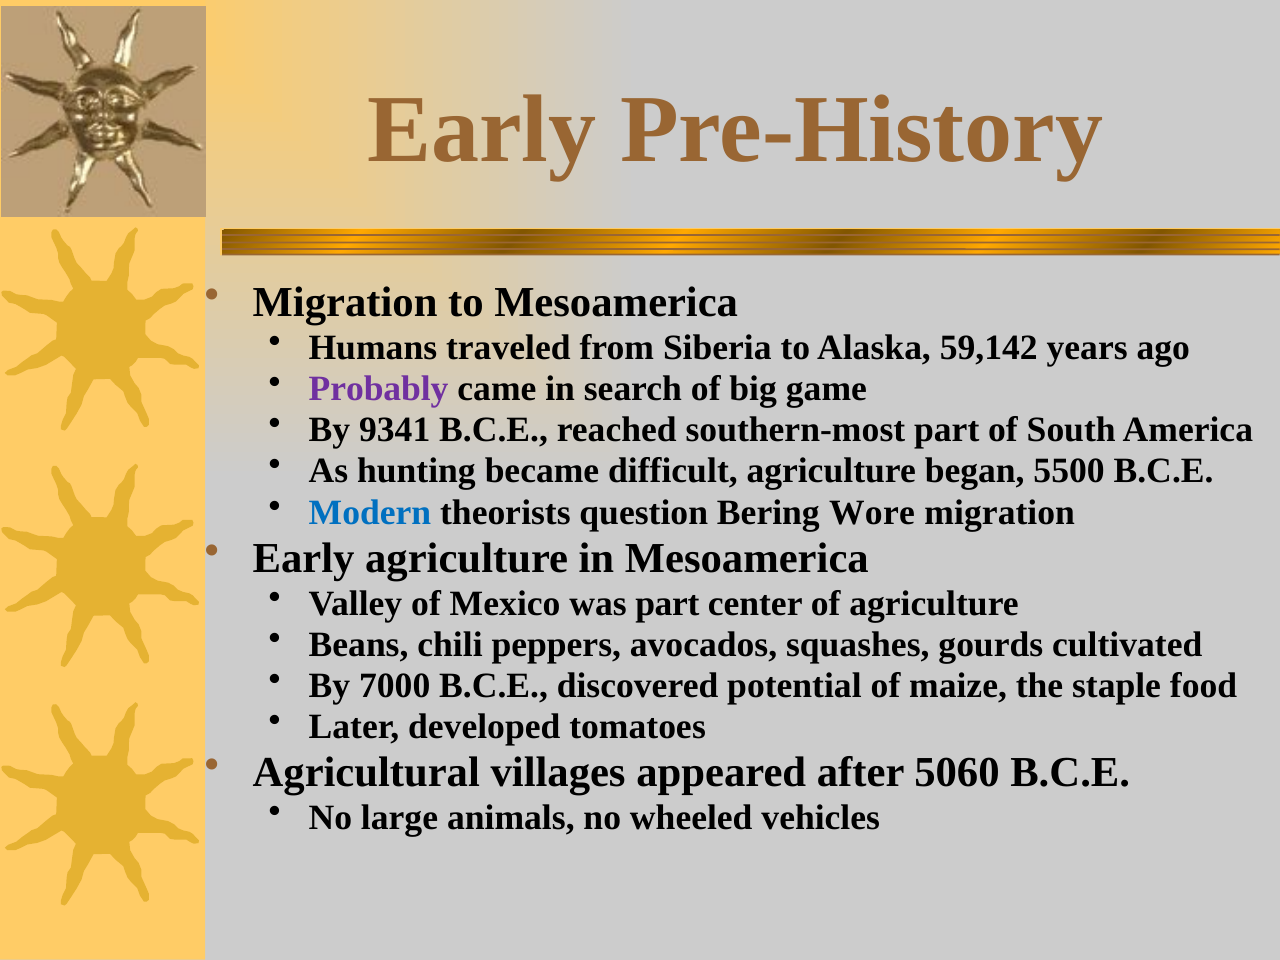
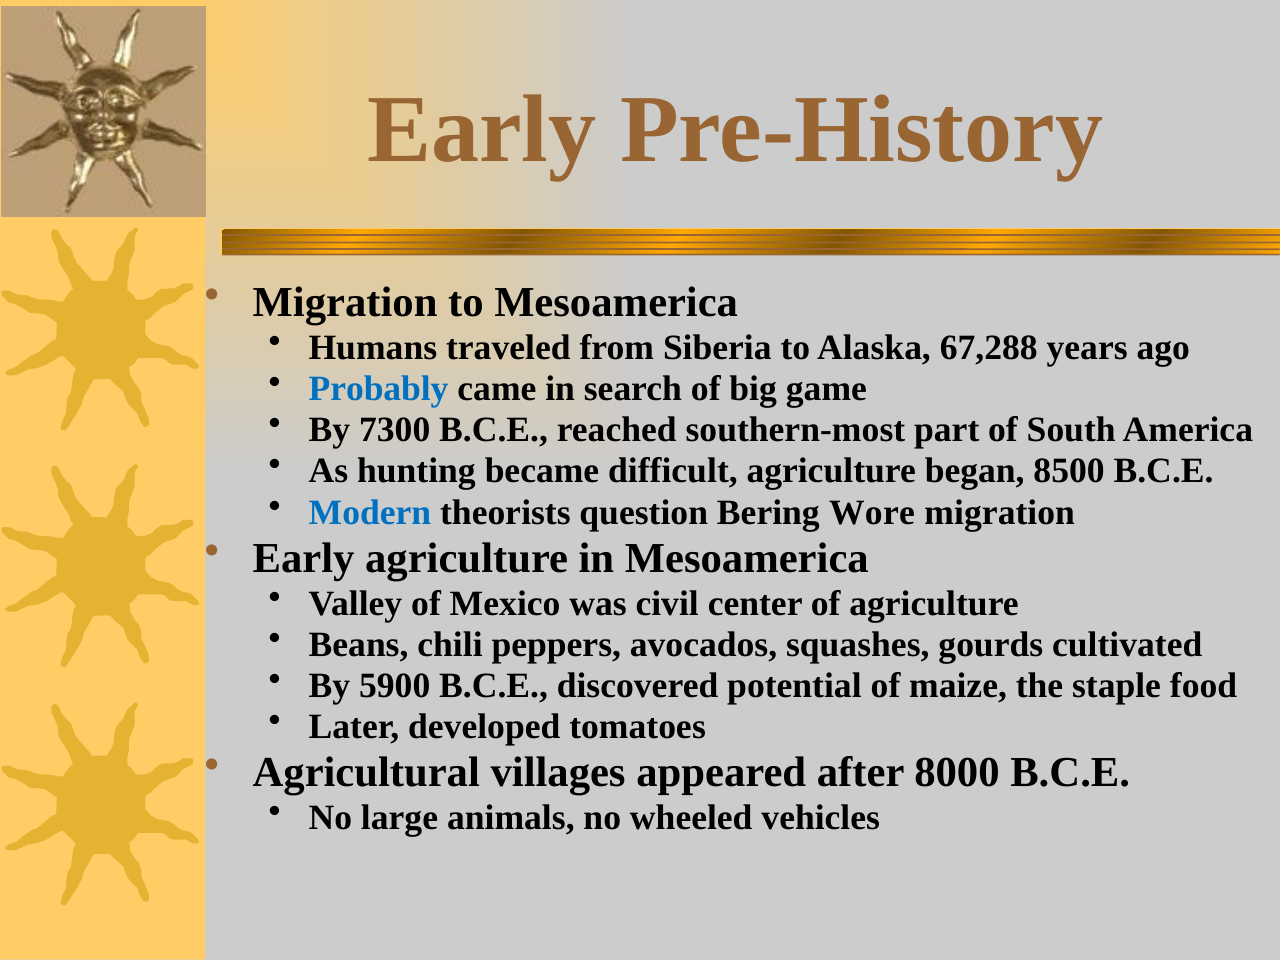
59,142: 59,142 -> 67,288 (989, 347)
Probably colour: purple -> blue (379, 389)
9341: 9341 -> 7300 (395, 430)
5500: 5500 -> 8500 (1069, 471)
was part: part -> civil (667, 603)
7000: 7000 -> 5900 (395, 686)
5060: 5060 -> 8000 (957, 773)
